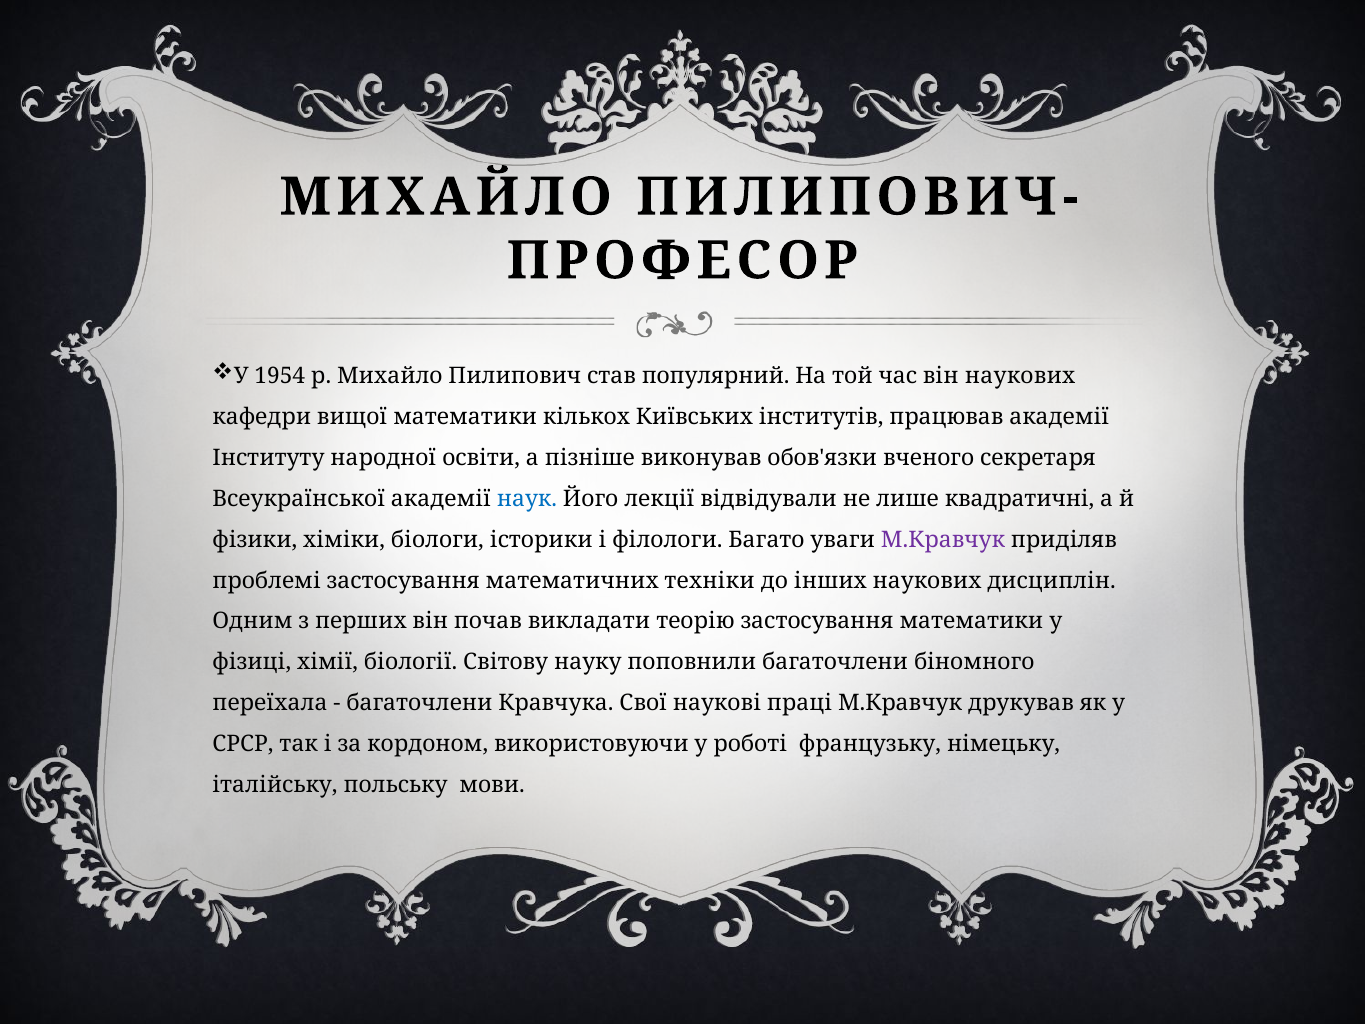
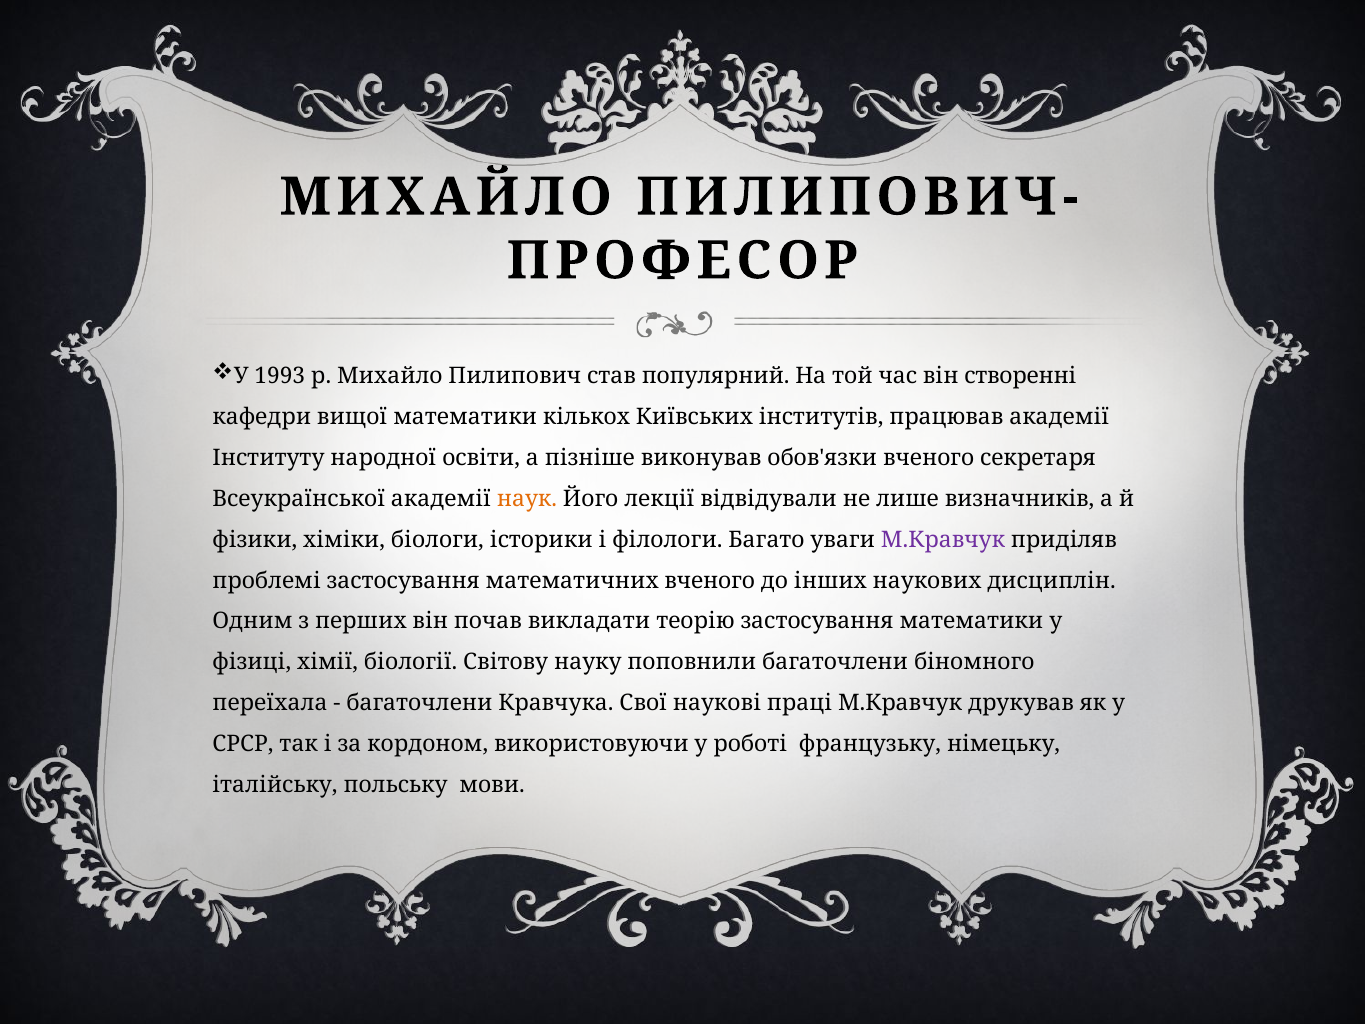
1954: 1954 -> 1993 (280, 376)
він наукових: наукових -> створенні (1020, 376)
наук colour: blue -> orange (527, 498)
квадратичні: квадратичні -> визначників (1020, 498)
математичних техніки: техніки -> вченого (710, 580)
